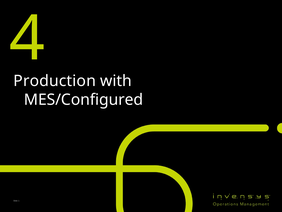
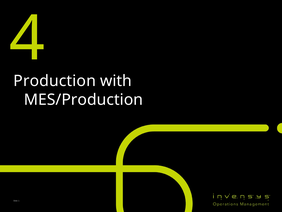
MES/Configured: MES/Configured -> MES/Production (83, 100)
